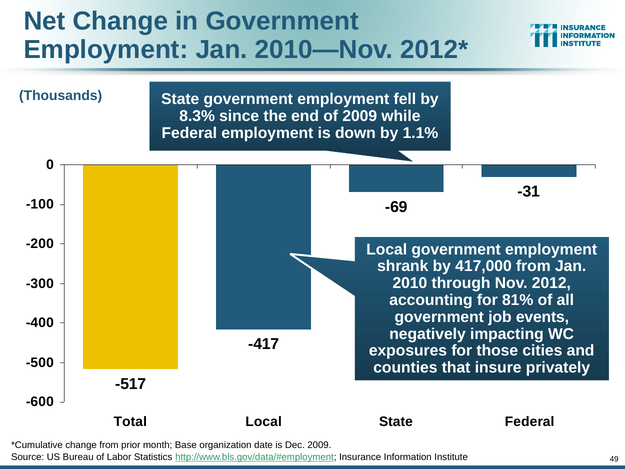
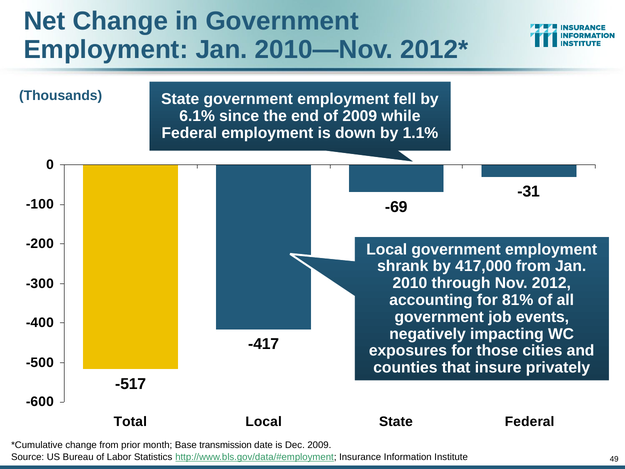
8.3%: 8.3% -> 6.1% (197, 116)
organization: organization -> transmission (226, 445)
